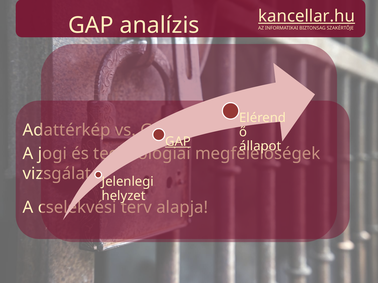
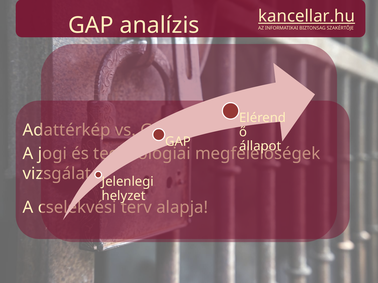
GAP underline: present -> none (178, 142)
